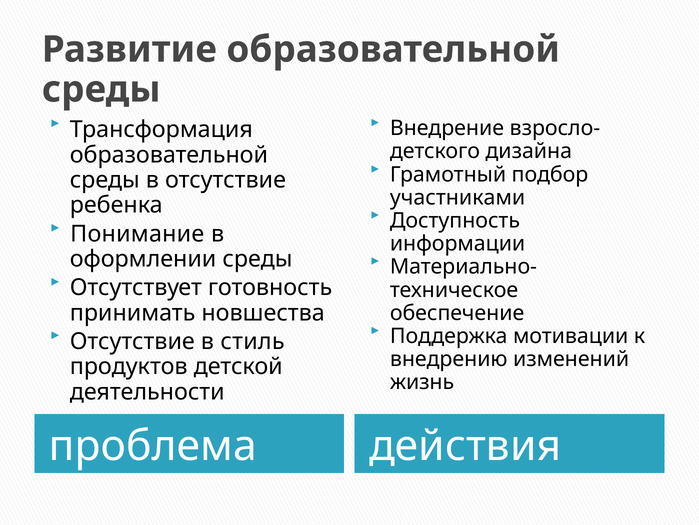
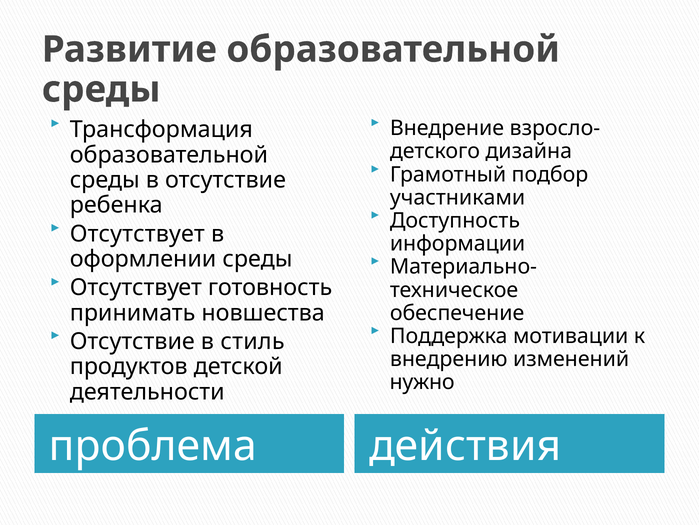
Понимание: Понимание -> Отсутствует (137, 234)
жизнь: жизнь -> нужно (422, 382)
